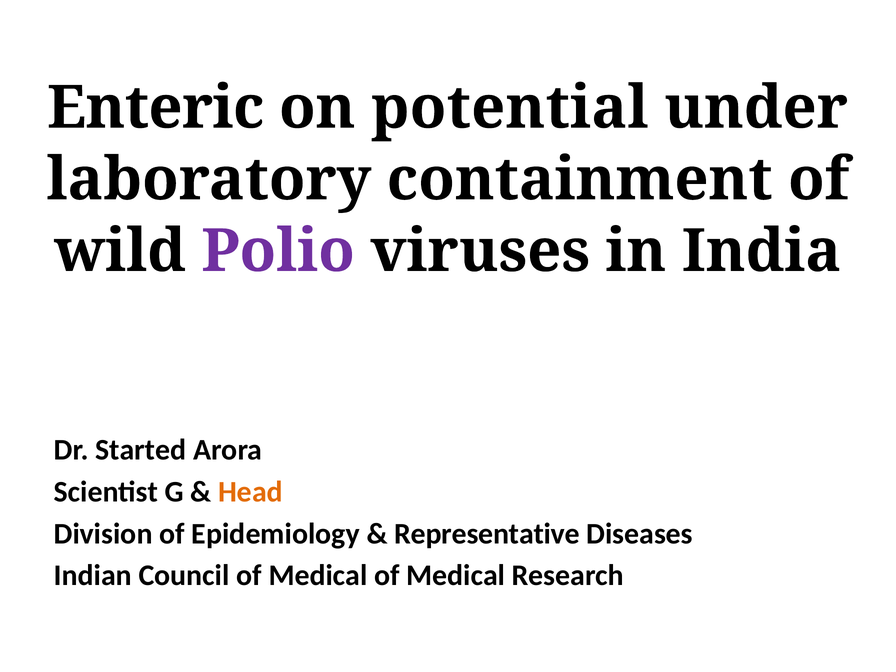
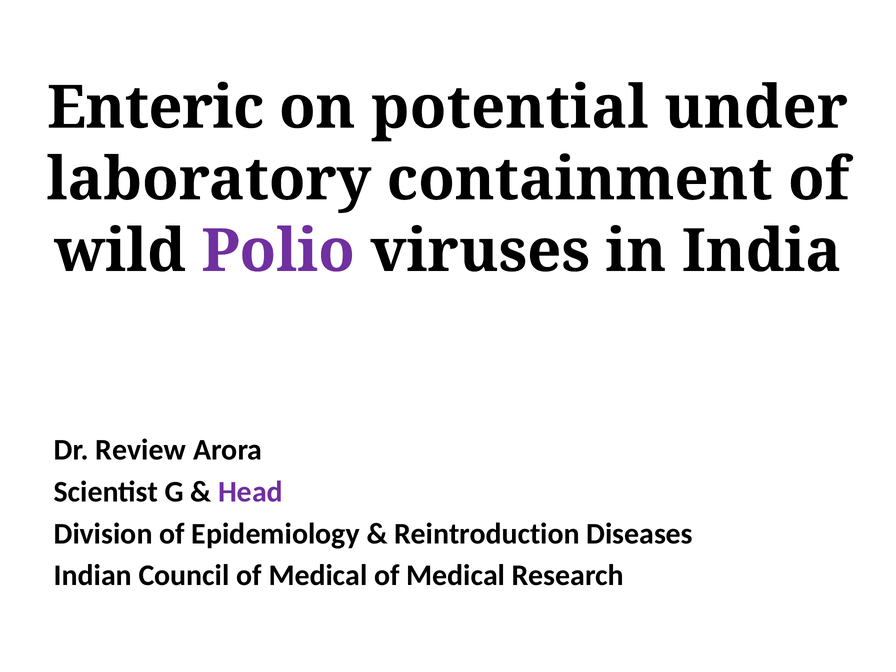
Started: Started -> Review (141, 450)
Head colour: orange -> purple (250, 492)
Representative: Representative -> Reintroduction (487, 534)
